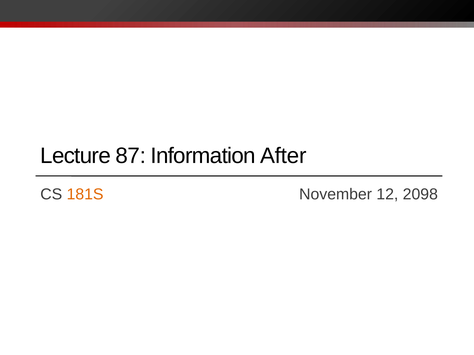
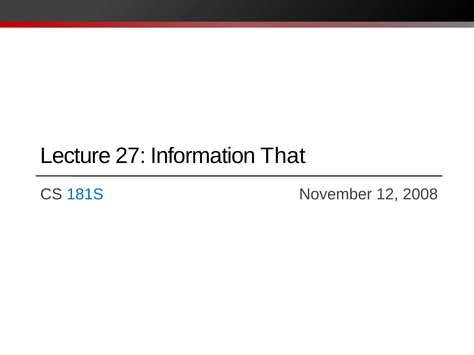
87: 87 -> 27 (131, 156)
After: After -> That (283, 156)
181S colour: orange -> blue (85, 195)
2098: 2098 -> 2008 (420, 195)
